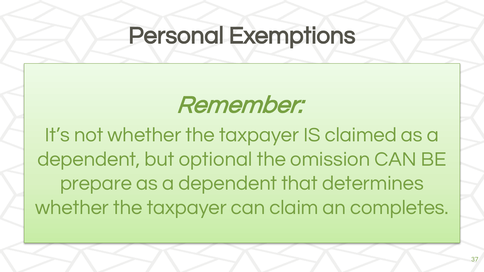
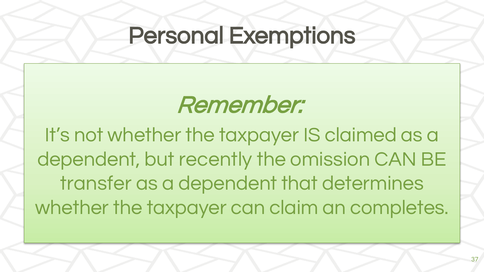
optional: optional -> recently (216, 159)
prepare: prepare -> transfer (96, 183)
